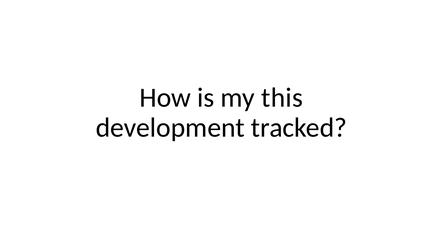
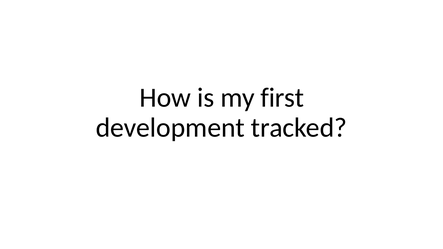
this: this -> first (282, 98)
